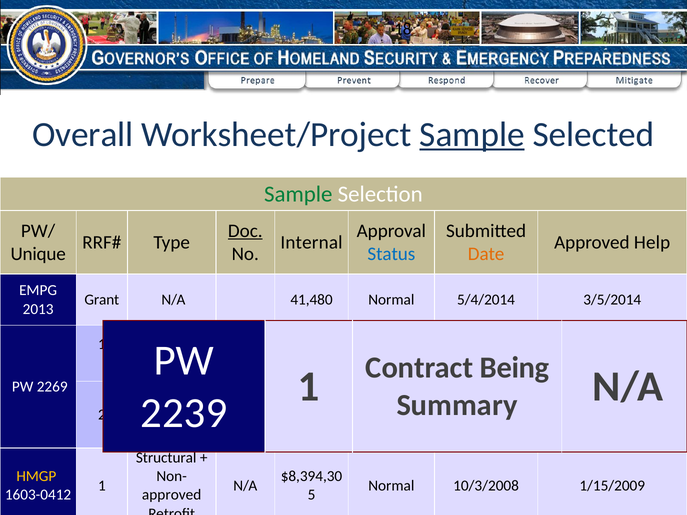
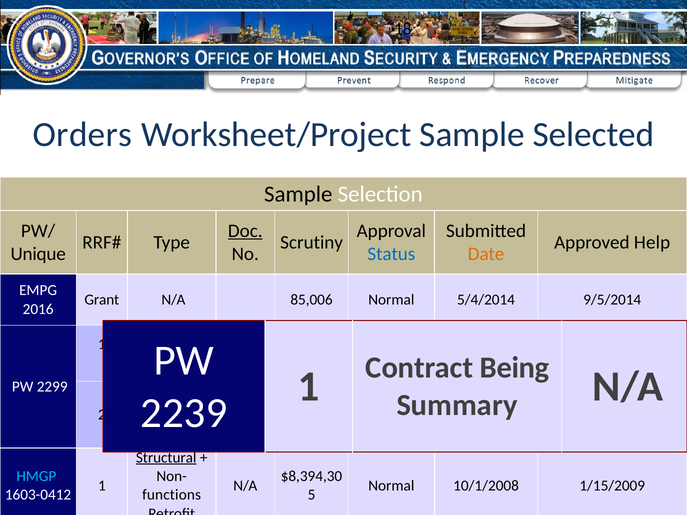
Overall: Overall -> Orders (82, 135)
Sample underline: present -> none (472, 135)
Sample colour: green -> black (298, 194)
Internal: Internal -> Scrutiny (312, 243)
41,480: 41,480 -> 85,006 (312, 300)
3/5/2014: 3/5/2014 -> 9/5/2014 (612, 300)
2013: 2013 -> 2016 (38, 309)
2269: 2269 -> 2299 (52, 387)
Structural underline: none -> present (166, 458)
HMGP colour: yellow -> light blue (36, 476)
10/3/2008: 10/3/2008 -> 10/1/2008 (486, 486)
approved: approved -> functions (172, 495)
